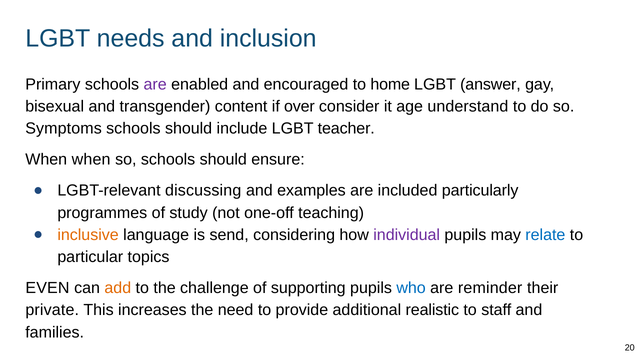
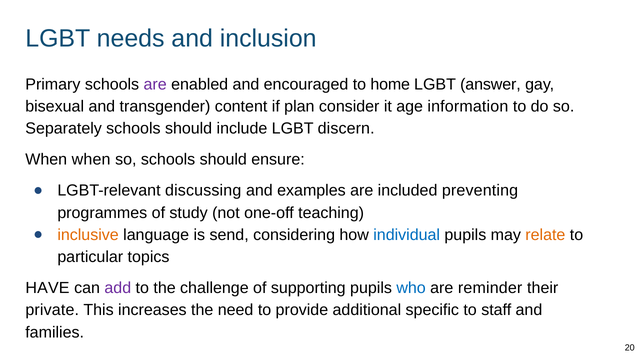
over: over -> plan (299, 106)
understand: understand -> information (468, 106)
Symptoms: Symptoms -> Separately (64, 128)
teacher: teacher -> discern (346, 128)
particularly: particularly -> preventing (480, 190)
individual colour: purple -> blue (407, 235)
relate colour: blue -> orange (545, 235)
EVEN: EVEN -> HAVE (47, 288)
add colour: orange -> purple (118, 288)
realistic: realistic -> specific (432, 310)
